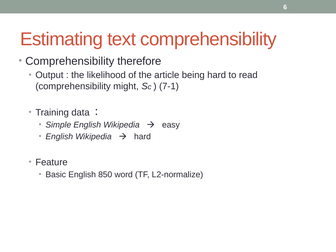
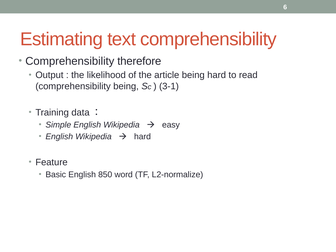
comprehensibility might: might -> being (126, 86)
7-1: 7-1 -> 3-1 (169, 86)
